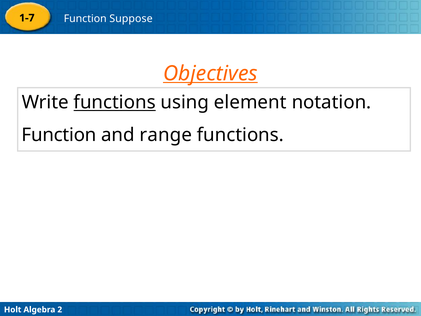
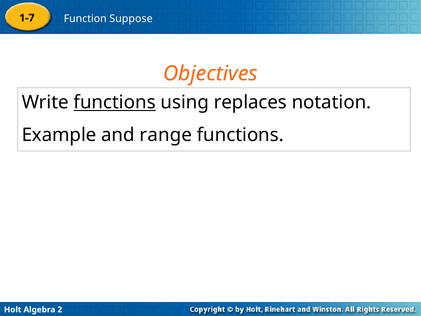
Objectives underline: present -> none (210, 73)
element: element -> replaces (250, 102)
Function: Function -> Example (59, 135)
